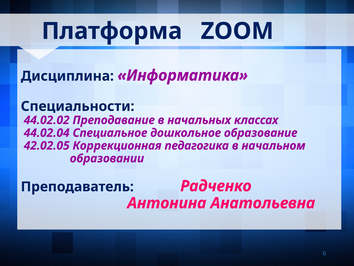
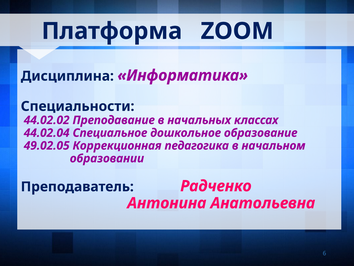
42.02.05: 42.02.05 -> 49.02.05 (47, 145)
